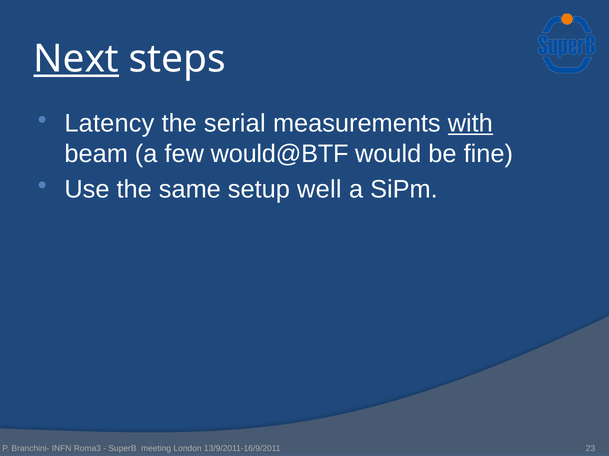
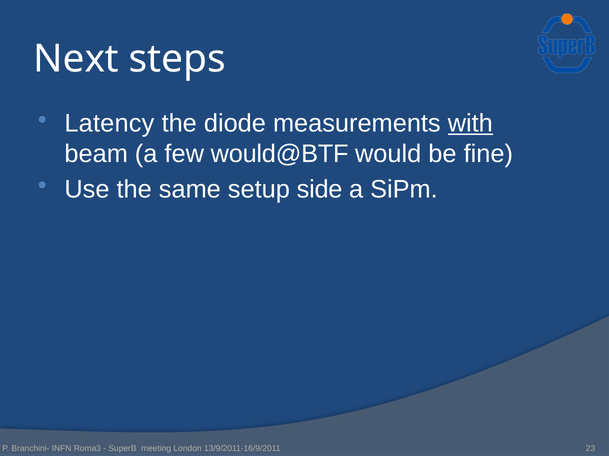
Next underline: present -> none (76, 59)
serial: serial -> diode (235, 124)
well: well -> side (320, 190)
